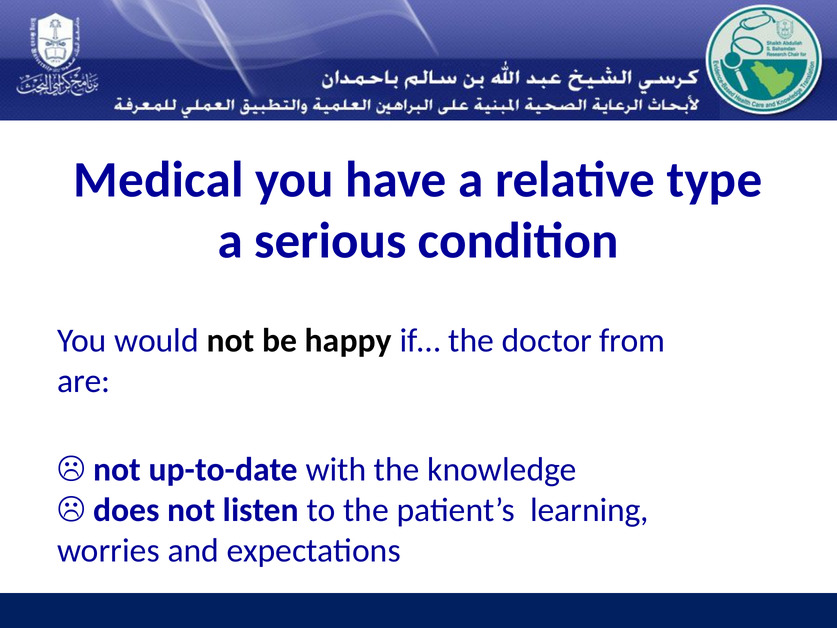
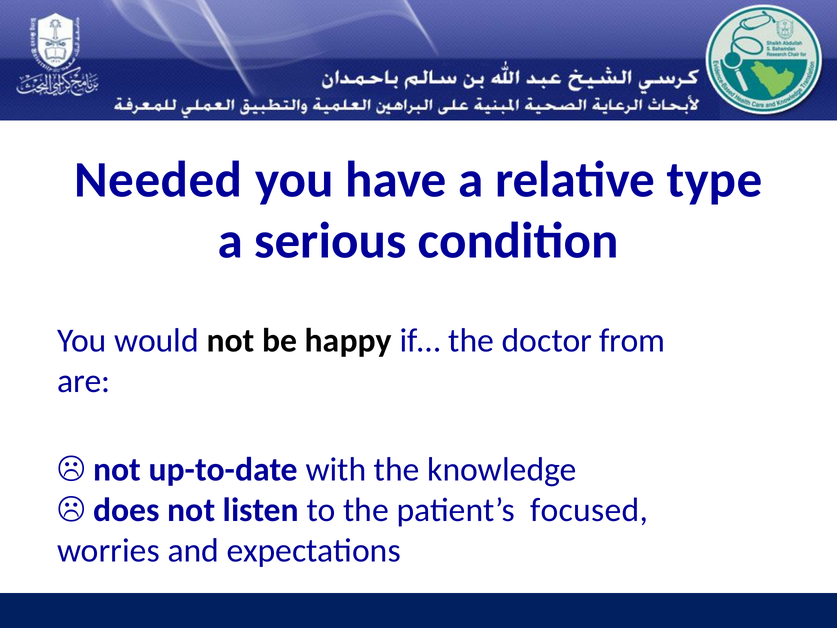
Medical: Medical -> Needed (158, 180)
learning: learning -> focused (589, 510)
